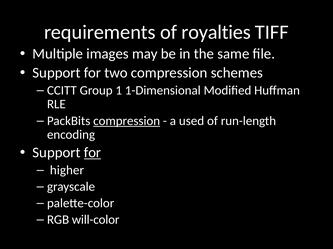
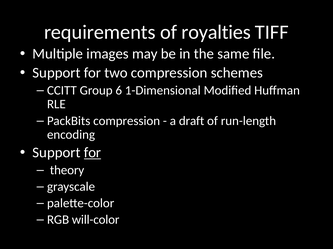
1: 1 -> 6 (119, 91)
compression underline: present -> none (127, 121)
used: used -> draft (192, 121)
higher: higher -> theory (67, 171)
